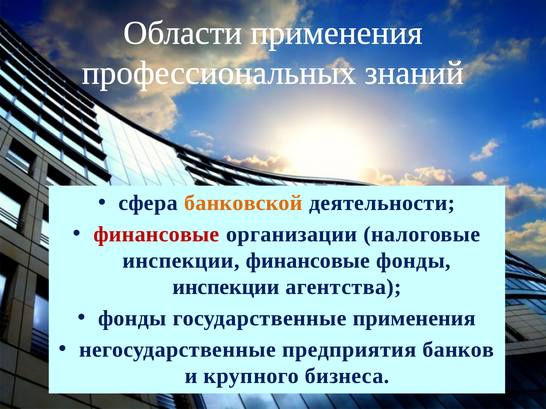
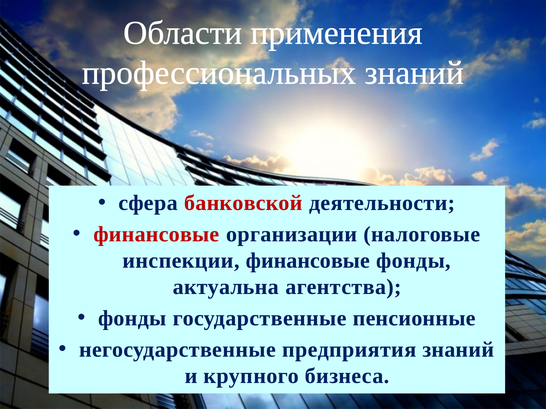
банковской colour: orange -> red (243, 203)
инспекции: инспекции -> актуальна (226, 287)
государственные применения: применения -> пенсионные (414, 319)
предприятия банков: банков -> знаний (458, 350)
